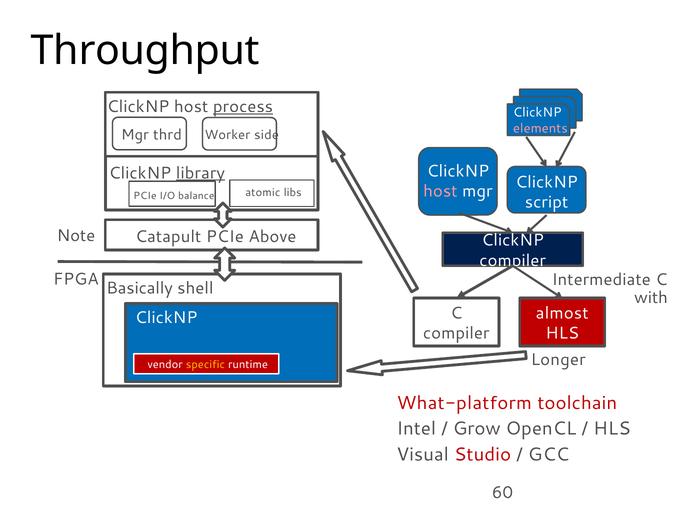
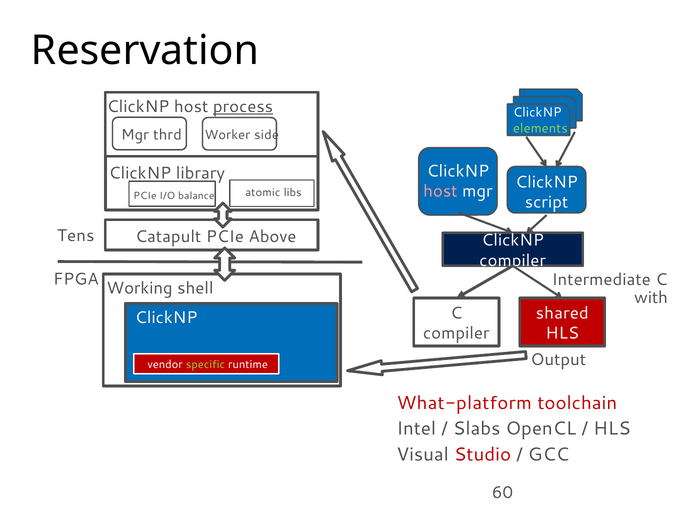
Throughput: Throughput -> Reservation (145, 50)
elements colour: pink -> light green (540, 128)
library underline: present -> none (200, 173)
Note: Note -> Tens (76, 236)
Basically: Basically -> Working (140, 288)
almost: almost -> shared (562, 313)
Longer: Longer -> Output (558, 359)
specific colour: yellow -> light green (205, 364)
Grow: Grow -> Slabs (477, 428)
